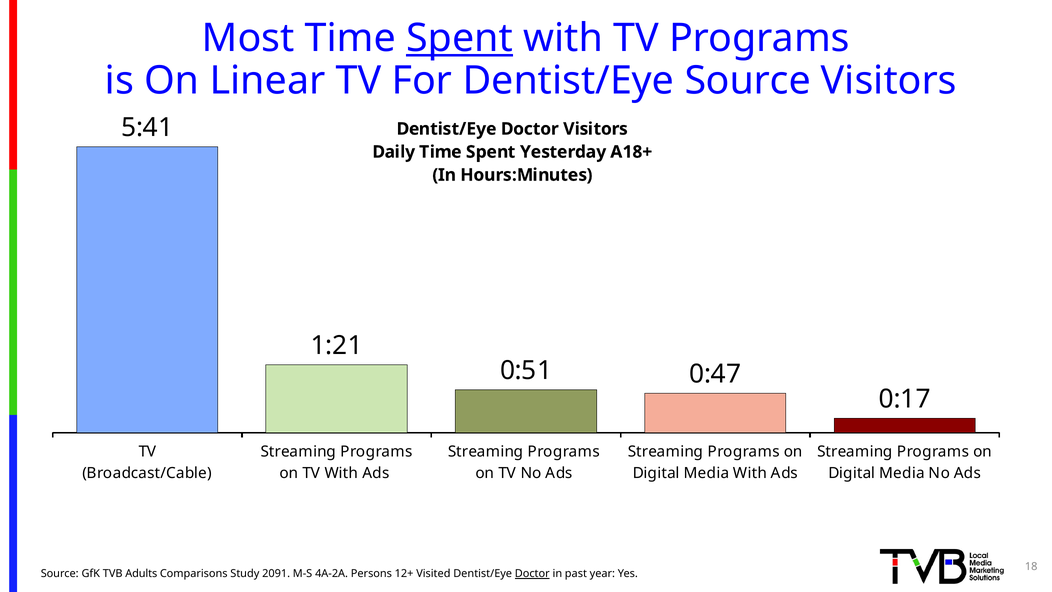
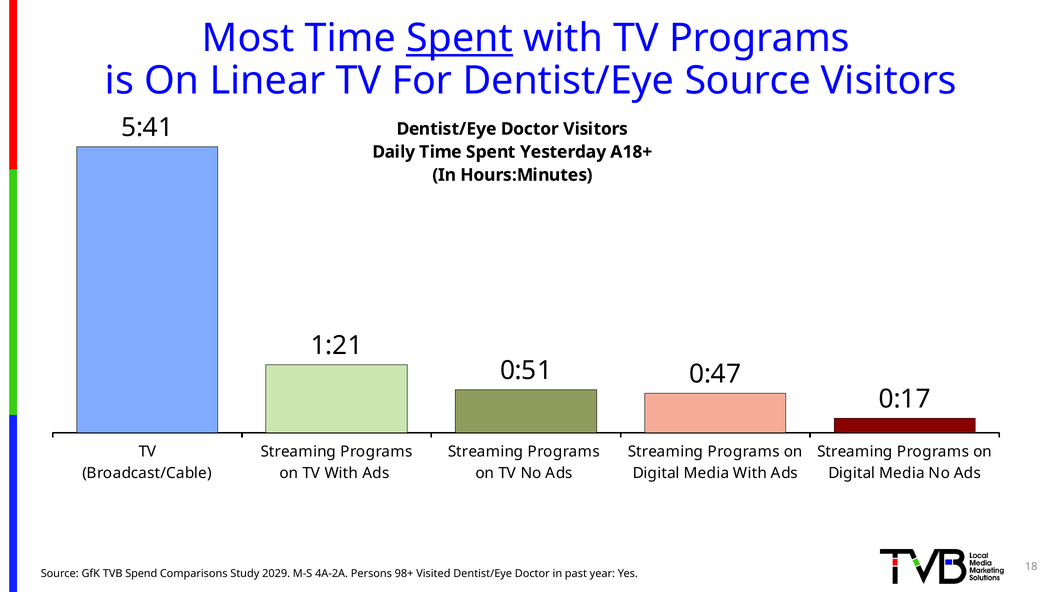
Adults: Adults -> Spend (141, 573)
2091: 2091 -> 2029 (276, 573)
12+: 12+ -> 98+ (404, 573)
Doctor underline: present -> none (532, 573)
